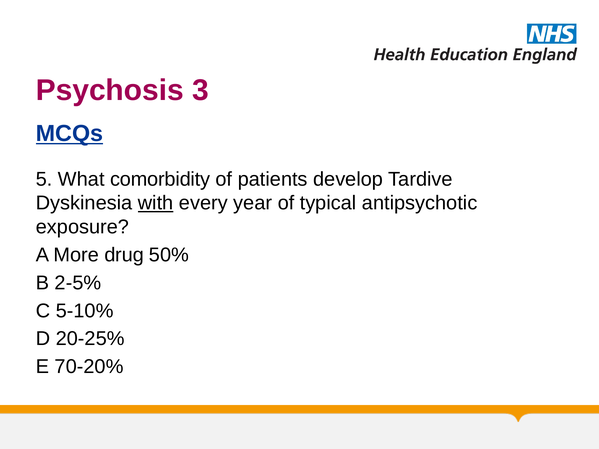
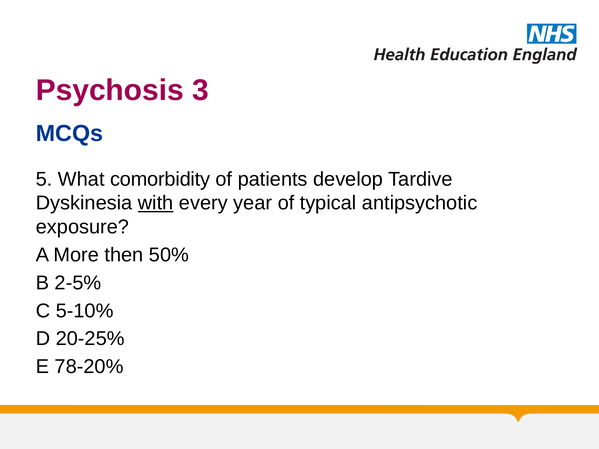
MCQs underline: present -> none (69, 134)
drug: drug -> then (124, 255)
70-20%: 70-20% -> 78-20% (89, 367)
